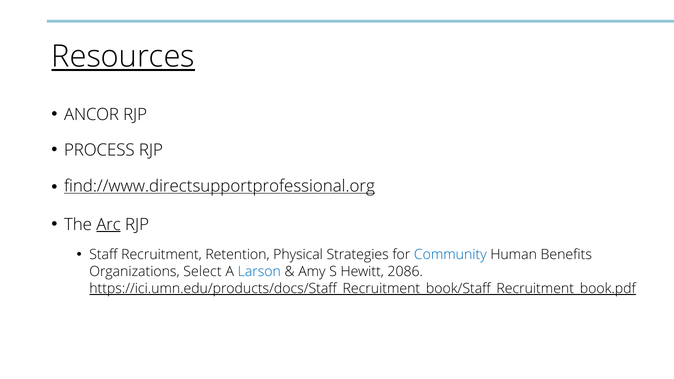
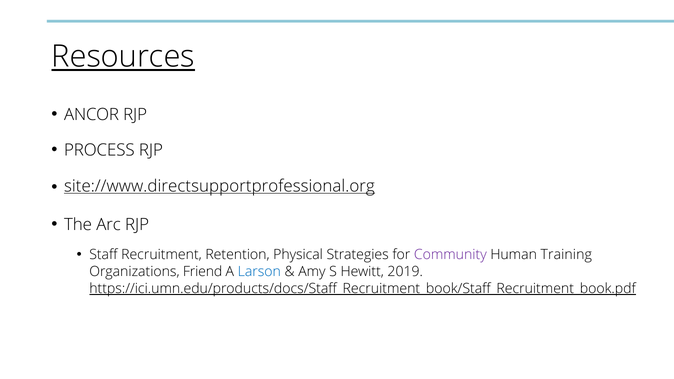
find://www.directsupportprofessional.org: find://www.directsupportprofessional.org -> site://www.directsupportprofessional.org (219, 186)
Arc underline: present -> none (109, 225)
Community colour: blue -> purple (450, 255)
Benefits: Benefits -> Training (566, 255)
Select: Select -> Friend (203, 272)
2086: 2086 -> 2019 (405, 272)
